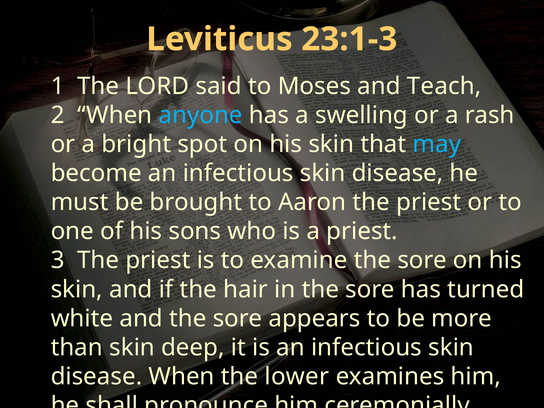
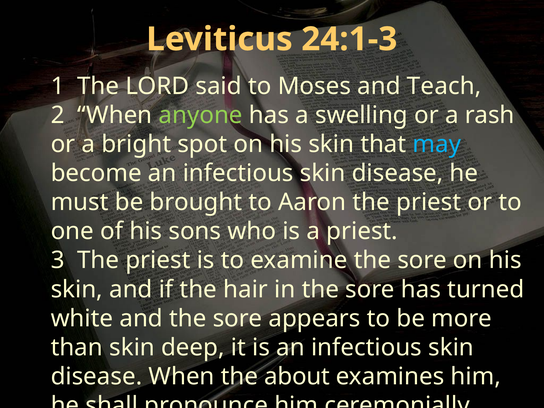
23:1-3: 23:1-3 -> 24:1-3 (349, 39)
anyone colour: light blue -> light green (201, 115)
lower: lower -> about (297, 376)
